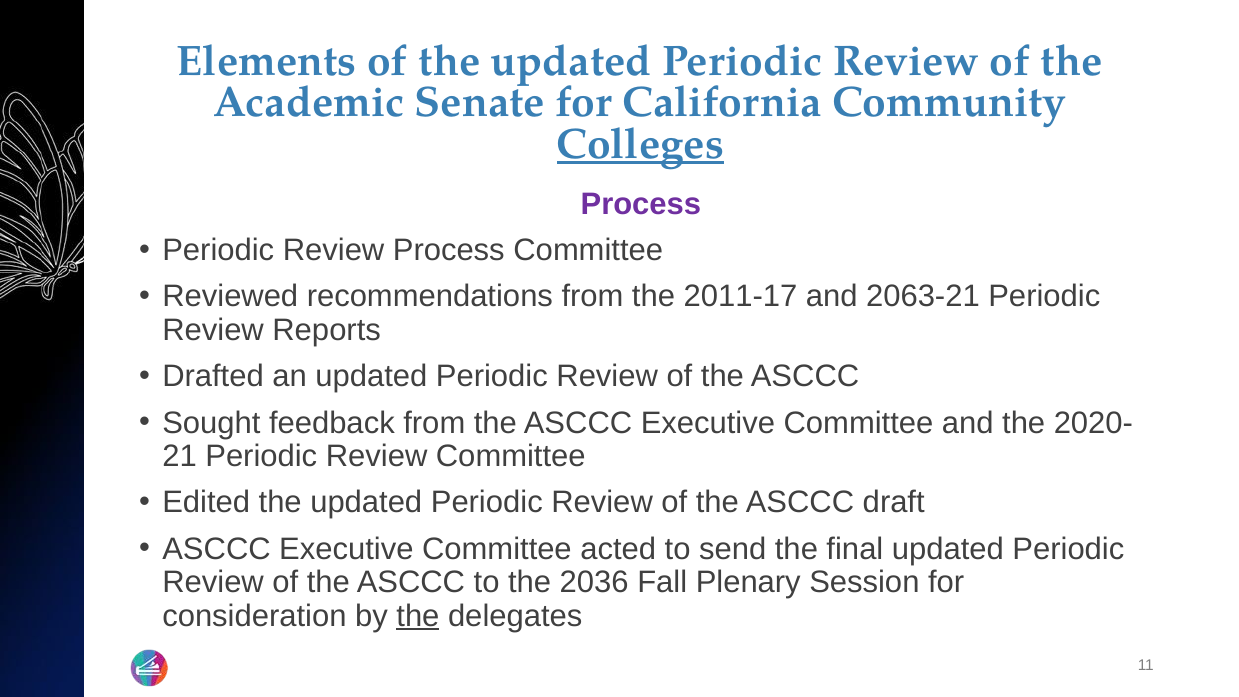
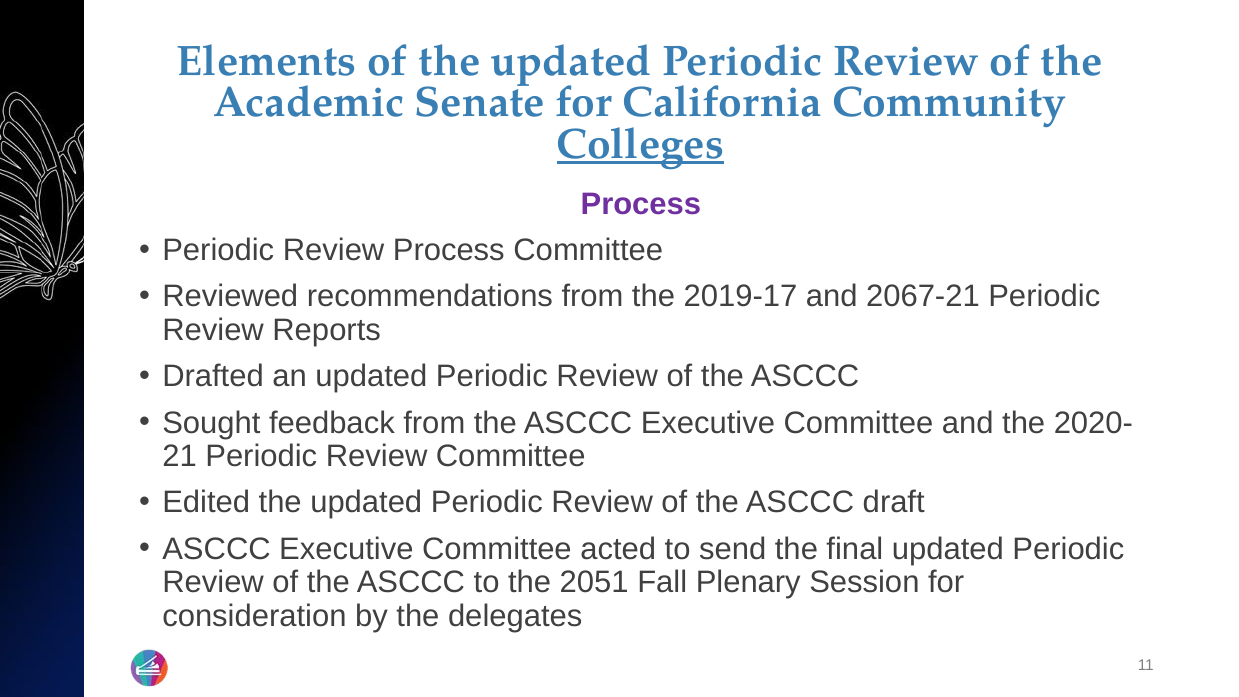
2011-17: 2011-17 -> 2019-17 (740, 297)
2063-21: 2063-21 -> 2067-21 (923, 297)
2036: 2036 -> 2051 (594, 582)
the underline: present -> none (418, 616)
